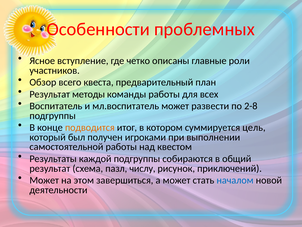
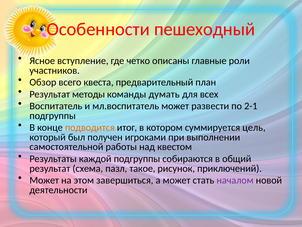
проблемных: проблемных -> пешеходный (205, 29)
команды работы: работы -> думать (164, 94)
2-8: 2-8 -> 2-1 (251, 106)
числу: числу -> такое (142, 168)
началом colour: blue -> purple (235, 180)
